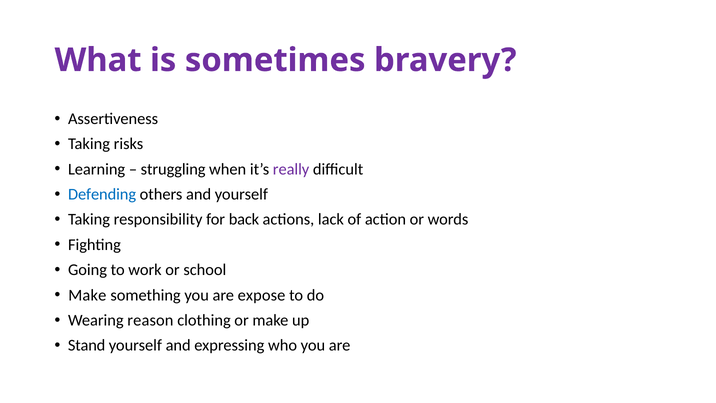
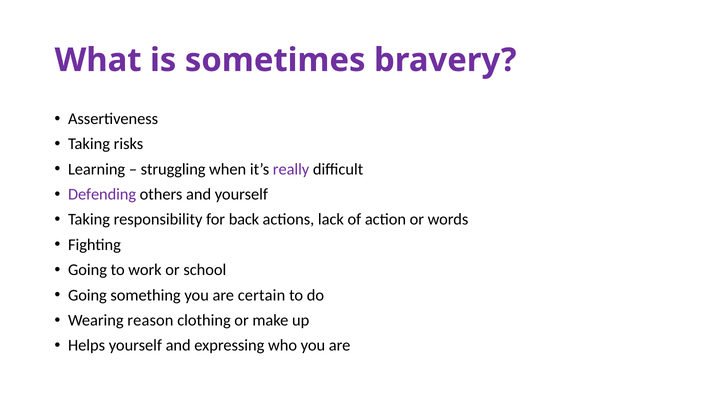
Defending colour: blue -> purple (102, 194)
Make: Make -> Going (87, 295)
expose: expose -> certain (262, 295)
Stand: Stand -> Helps (87, 345)
